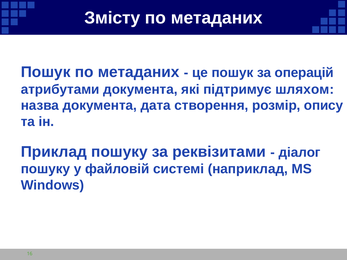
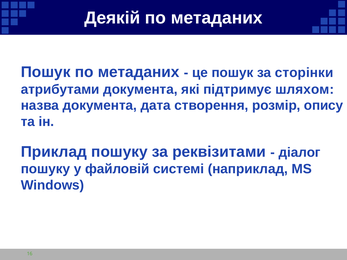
Змісту: Змісту -> Деякій (112, 18)
операцій: операцій -> сторінки (304, 73)
